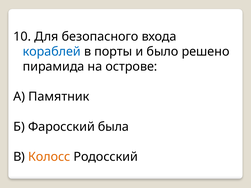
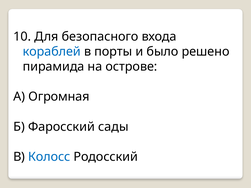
Памятник: Памятник -> Огромная (59, 97)
была: была -> сады (113, 127)
Колосс colour: orange -> blue (49, 157)
